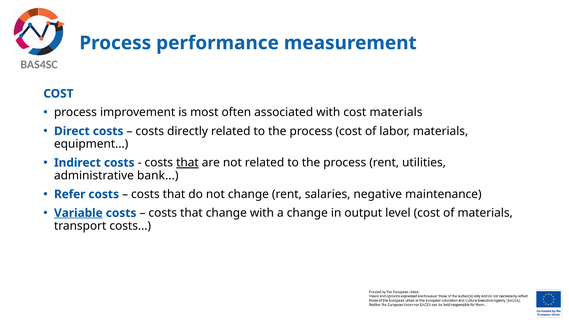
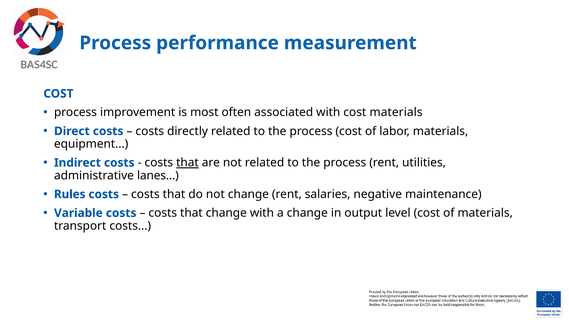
bank: bank -> lanes (158, 176)
Refer: Refer -> Rules (70, 194)
Variable underline: present -> none (78, 213)
